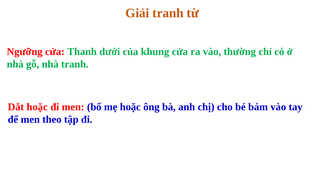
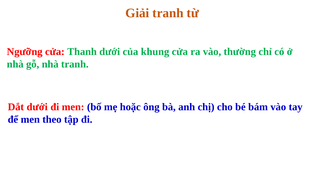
Dắt hoặc: hoặc -> dưới (37, 107)
